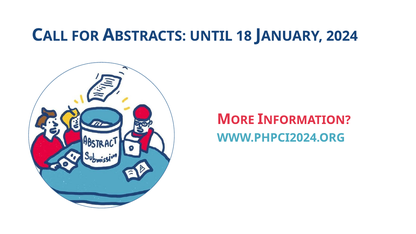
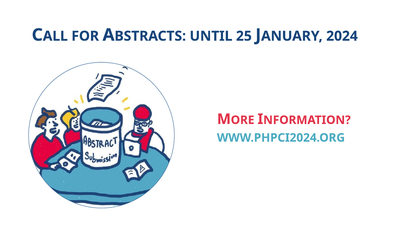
18: 18 -> 25 (244, 36)
